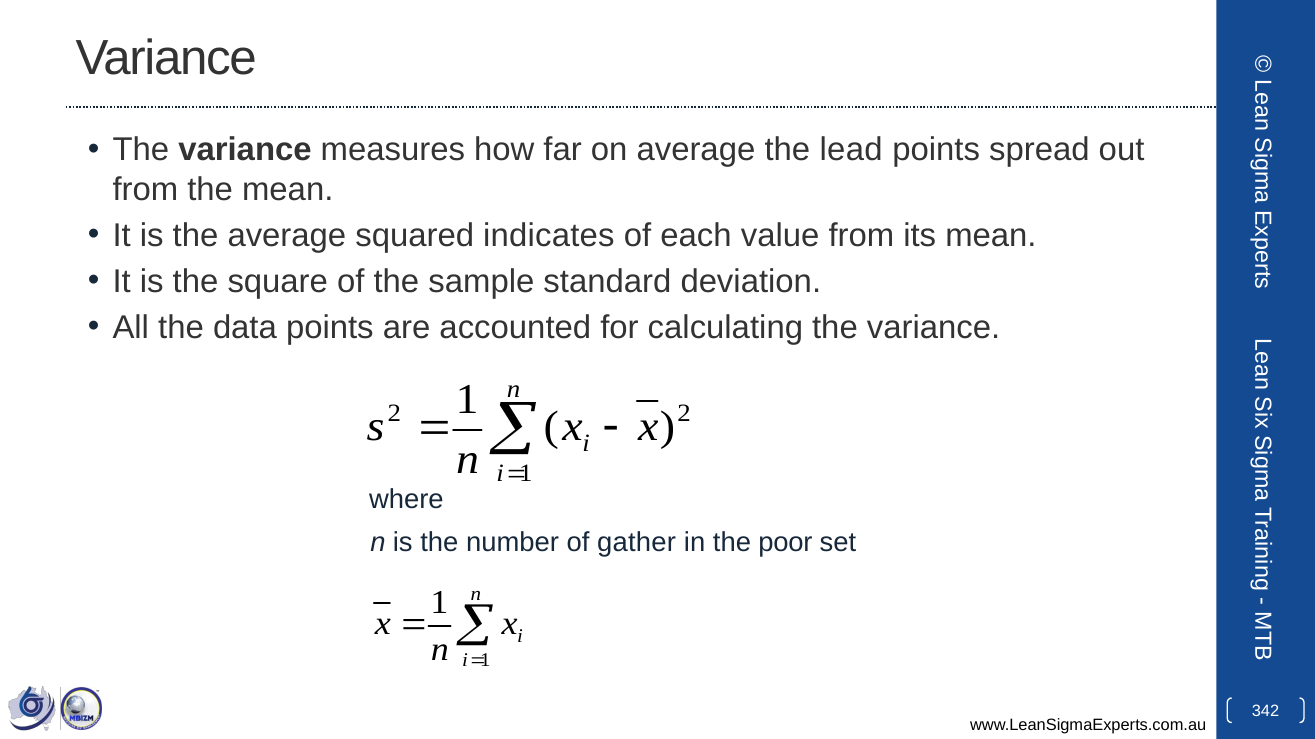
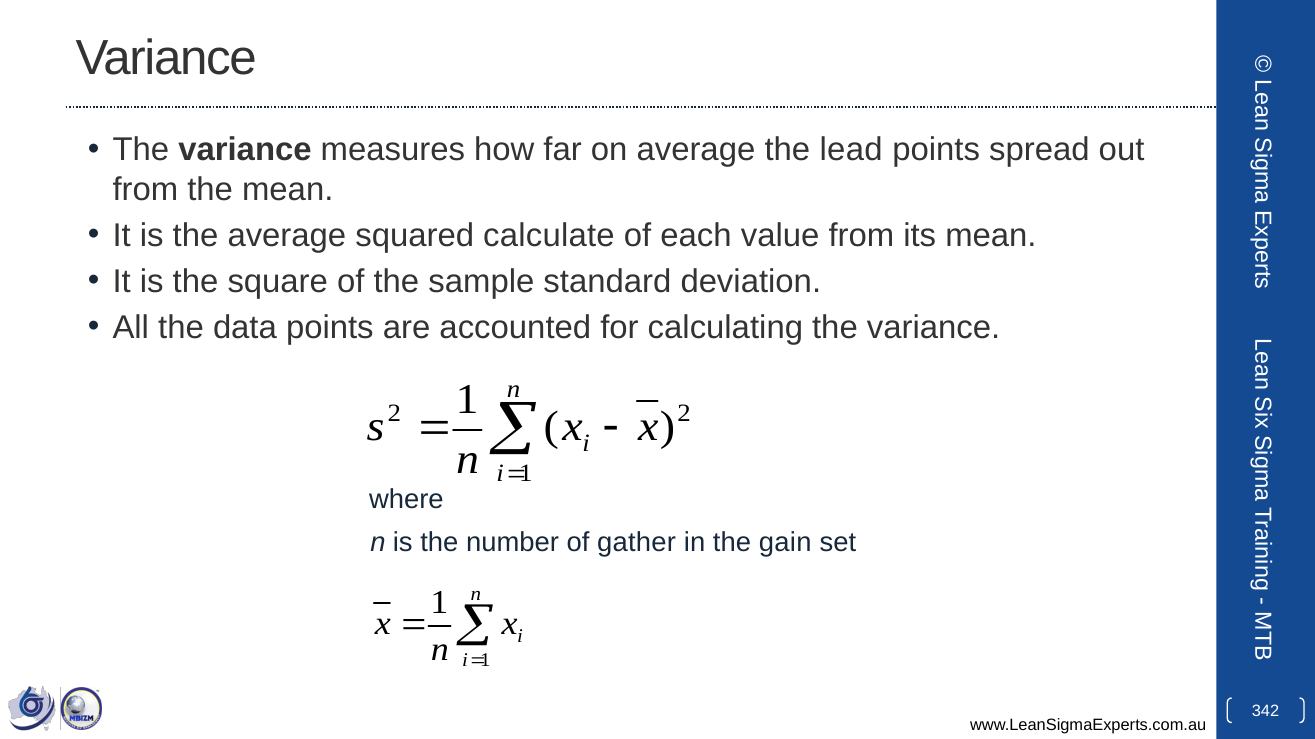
indicates: indicates -> calculate (549, 236)
poor: poor -> gain (785, 543)
